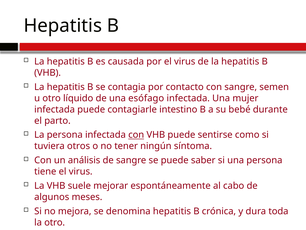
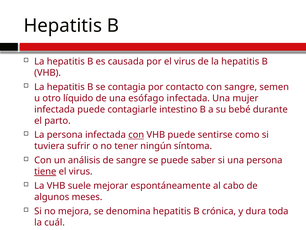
otros: otros -> sufrir (79, 146)
tiene underline: none -> present (45, 171)
la otro: otro -> cuál (55, 222)
